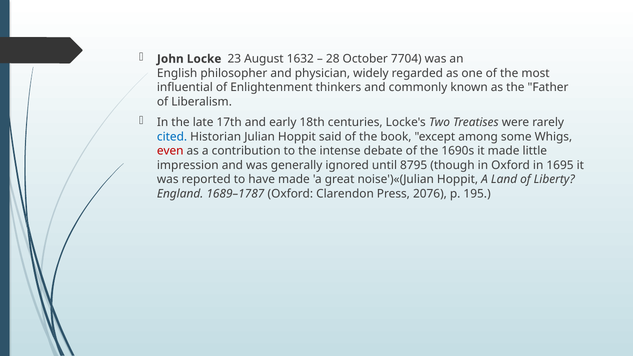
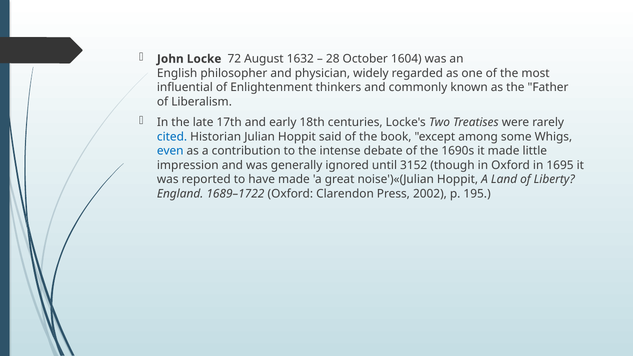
23: 23 -> 72 (234, 59)
7704: 7704 -> 1604 (406, 59)
even colour: red -> blue (170, 151)
8795: 8795 -> 3152 (414, 165)
1689–1787: 1689–1787 -> 1689–1722 (235, 194)
2076: 2076 -> 2002 (430, 194)
